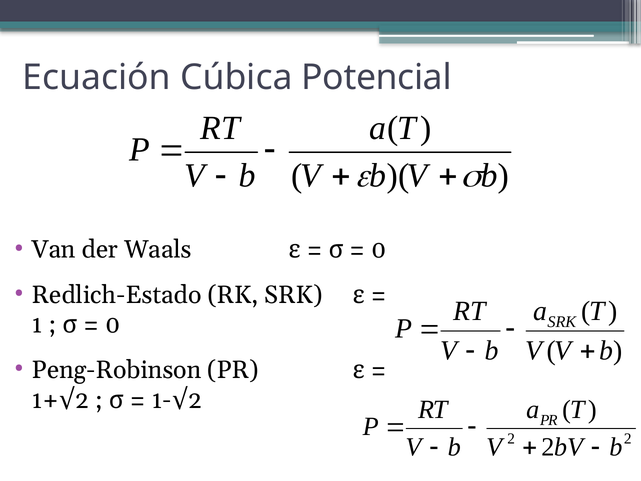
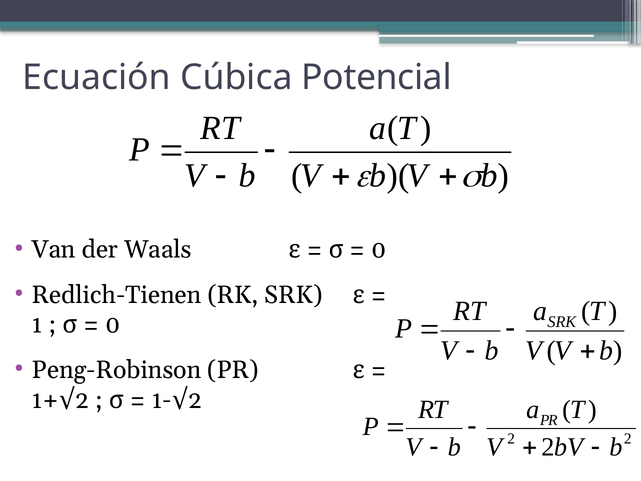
Redlich-Estado: Redlich-Estado -> Redlich-Tienen (117, 295)
